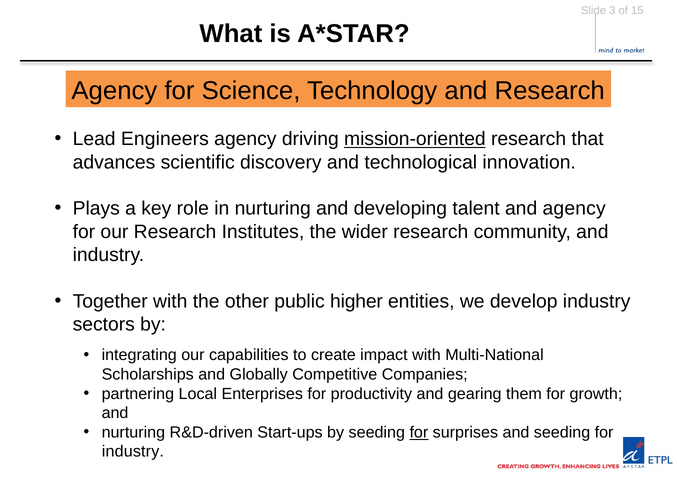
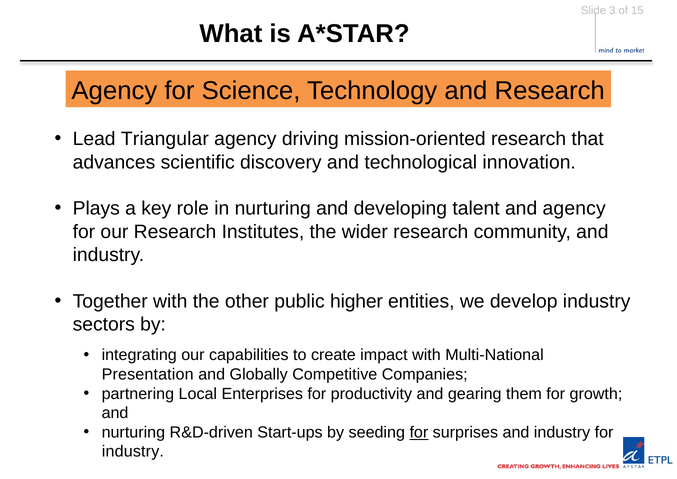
Engineers: Engineers -> Triangular (165, 139)
mission-oriented underline: present -> none (415, 139)
Scholarships: Scholarships -> Presentation (148, 374)
surprises and seeding: seeding -> industry (562, 432)
